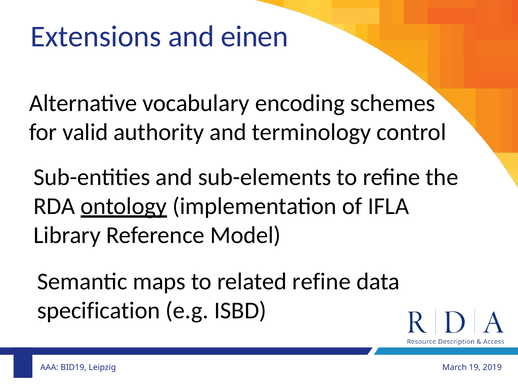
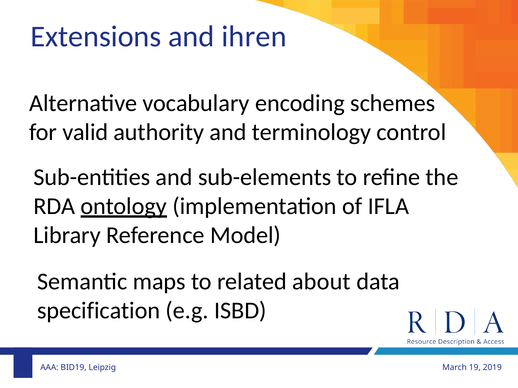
einen: einen -> ihren (254, 36)
related refine: refine -> about (321, 282)
